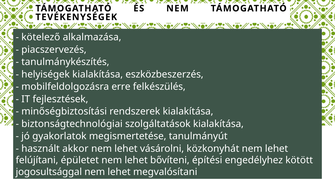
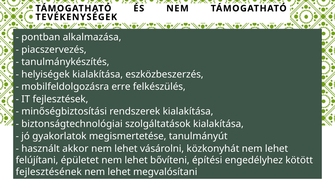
kötelező: kötelező -> pontban (41, 37)
jogosultsággal: jogosultsággal -> fejlesztésének (49, 172)
